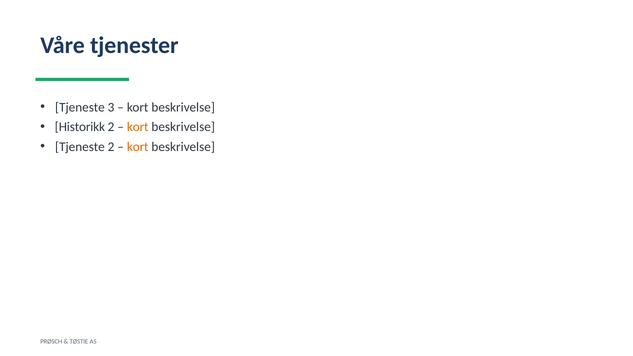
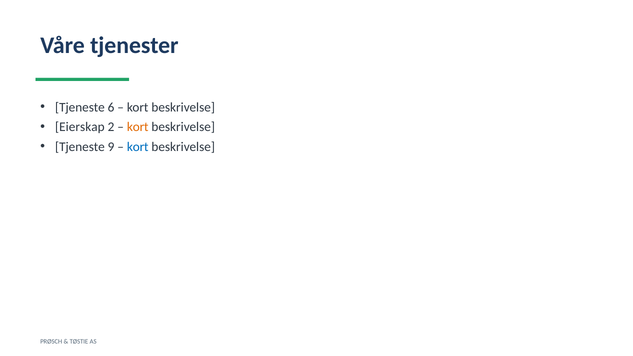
3: 3 -> 6 (111, 107)
Historikk: Historikk -> Eierskap (80, 127)
Tjeneste 2: 2 -> 9 (111, 147)
kort colour: orange -> blue (138, 147)
